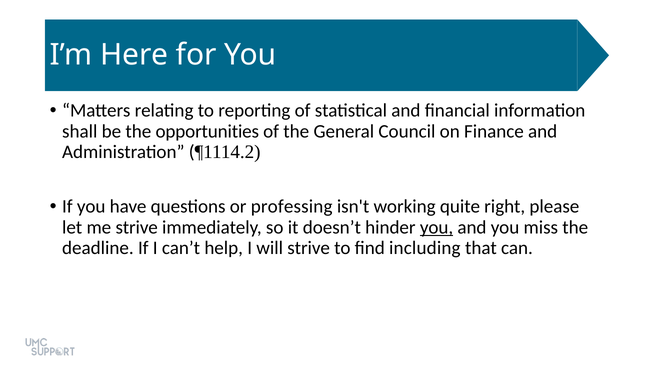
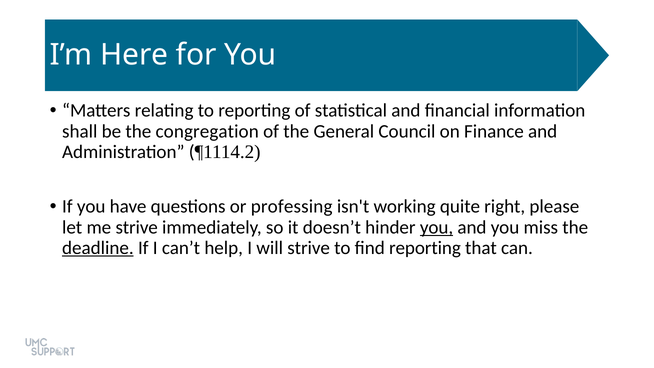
opportunities: opportunities -> congregation (207, 131)
deadline underline: none -> present (98, 248)
find including: including -> reporting (425, 248)
